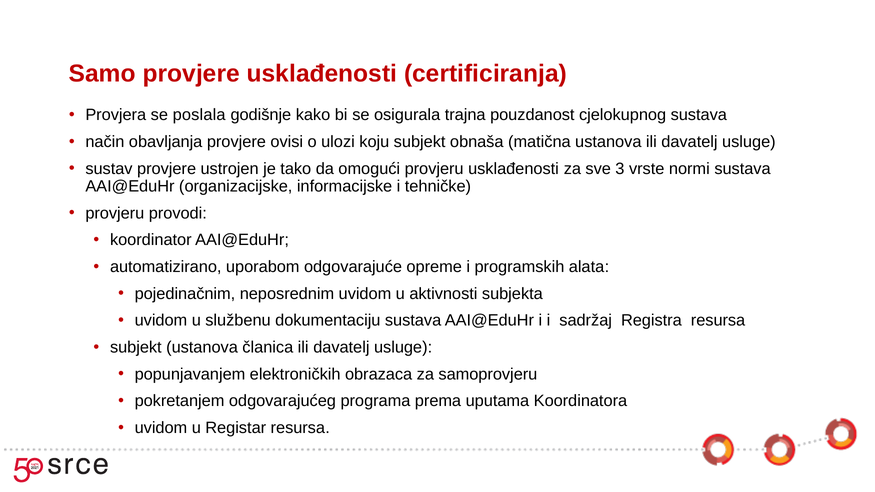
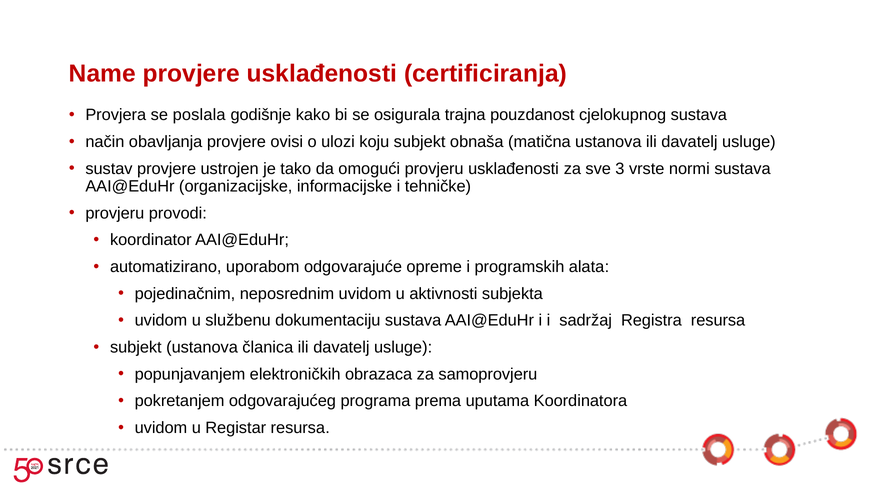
Samo: Samo -> Name (102, 74)
